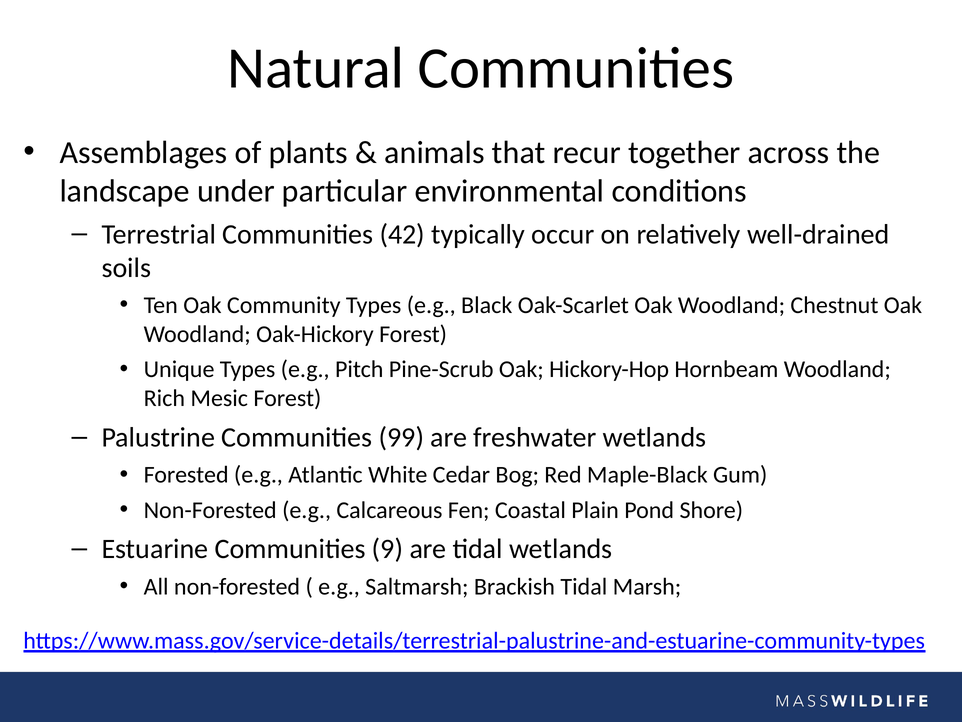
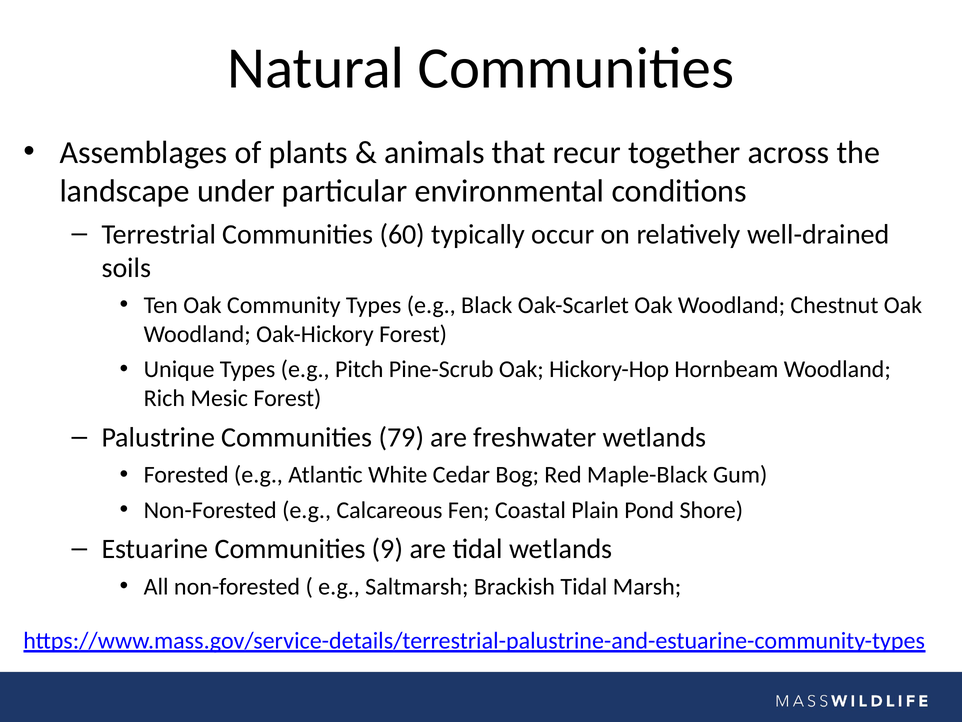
42: 42 -> 60 (402, 234)
99: 99 -> 79 (401, 437)
